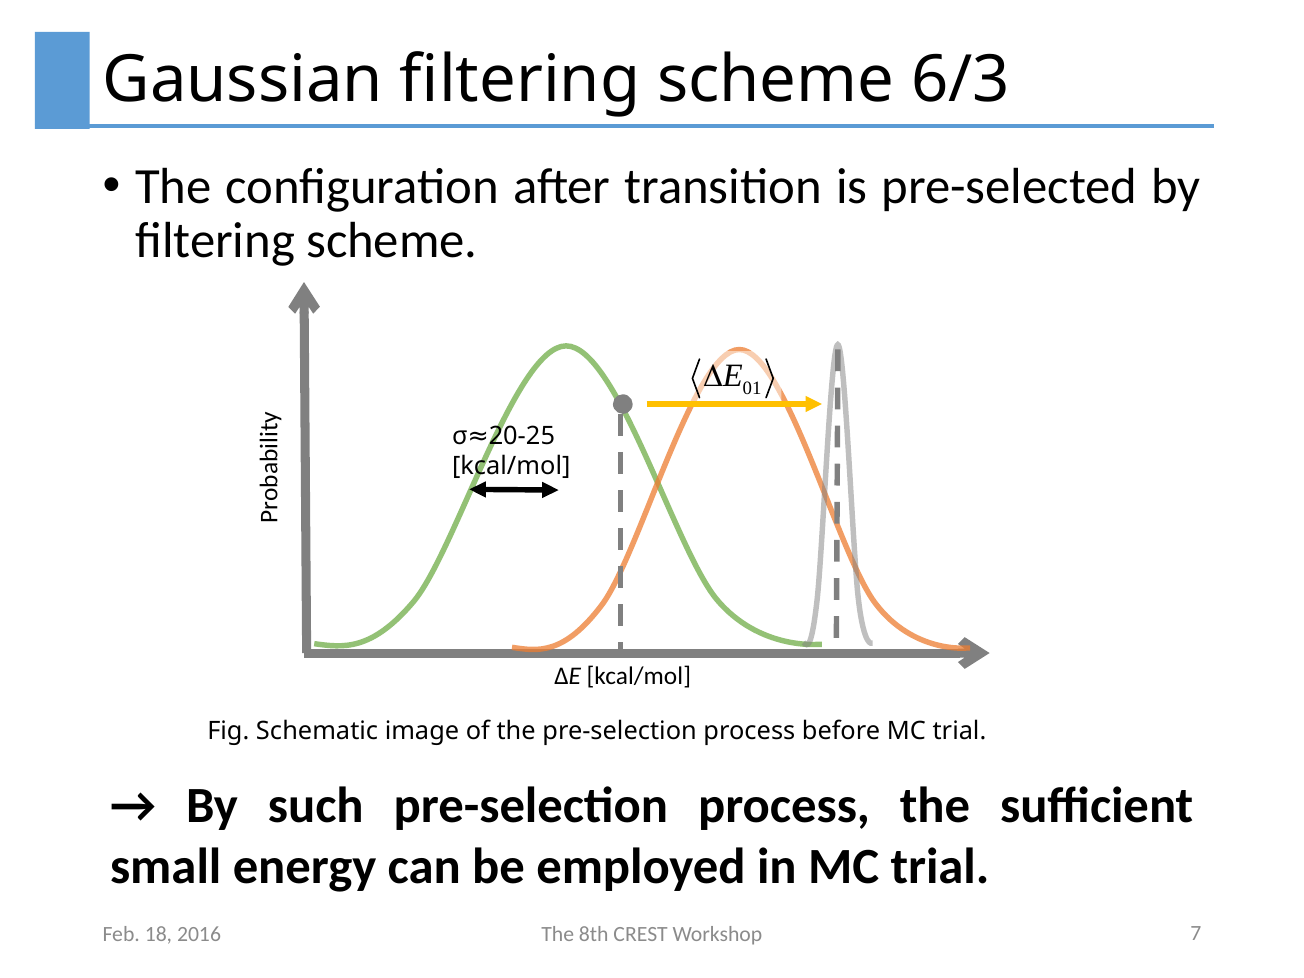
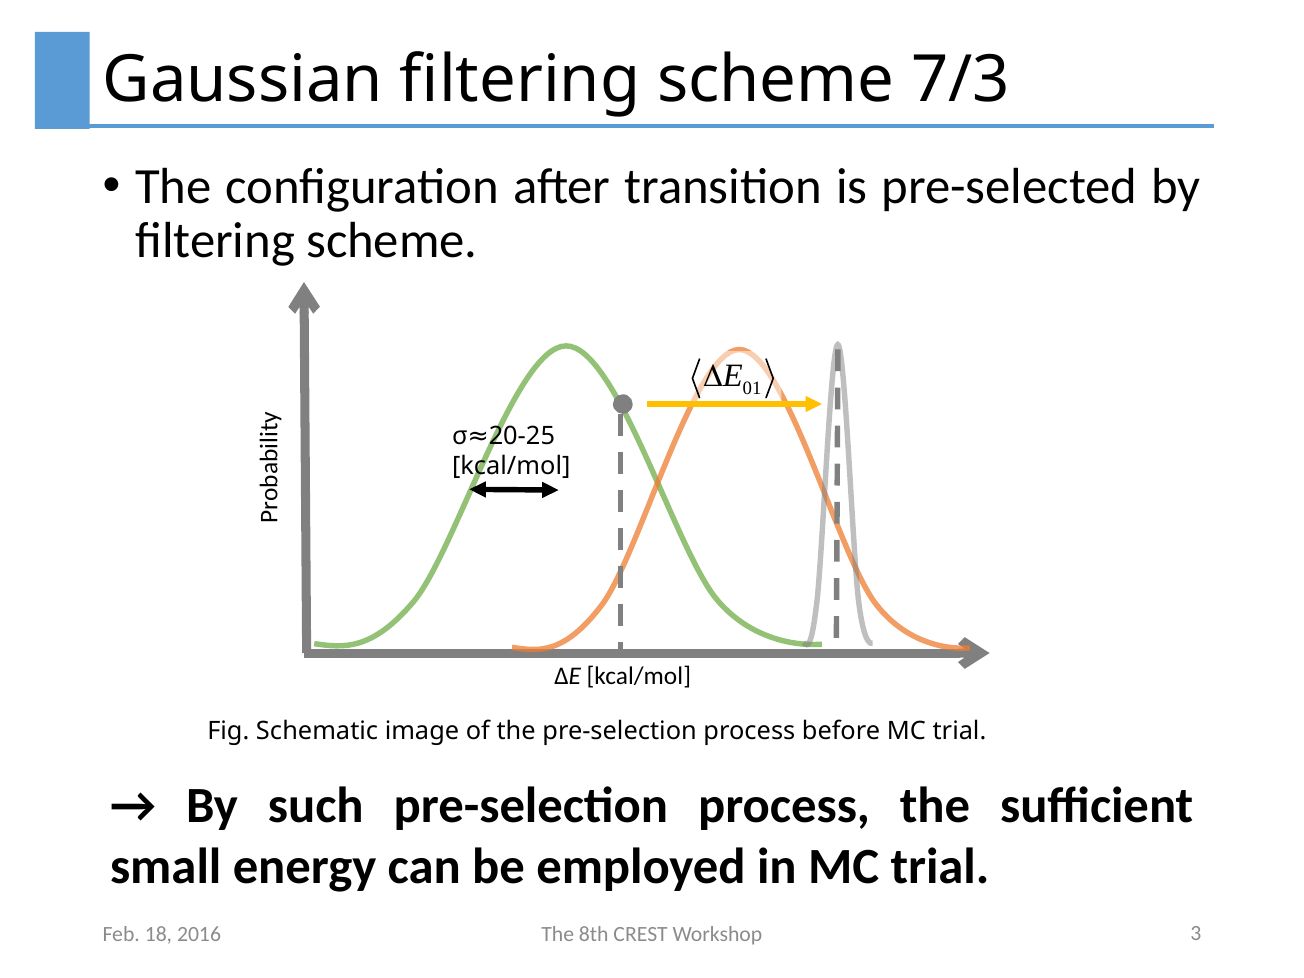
6/3: 6/3 -> 7/3 (961, 80)
7: 7 -> 3 (1196, 934)
